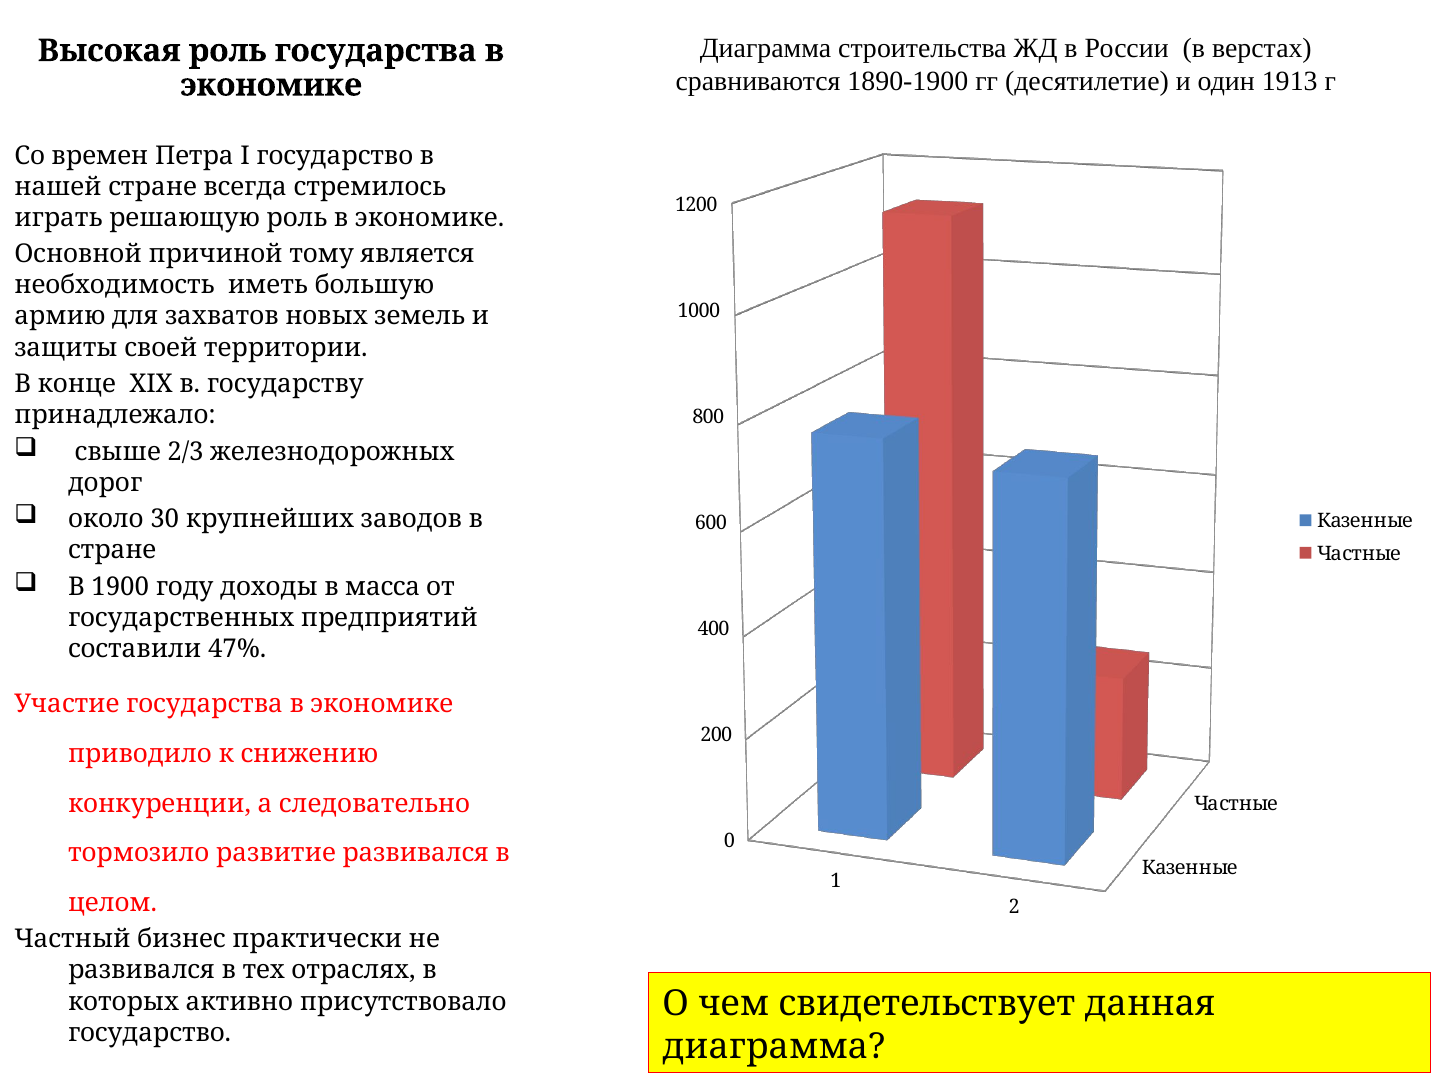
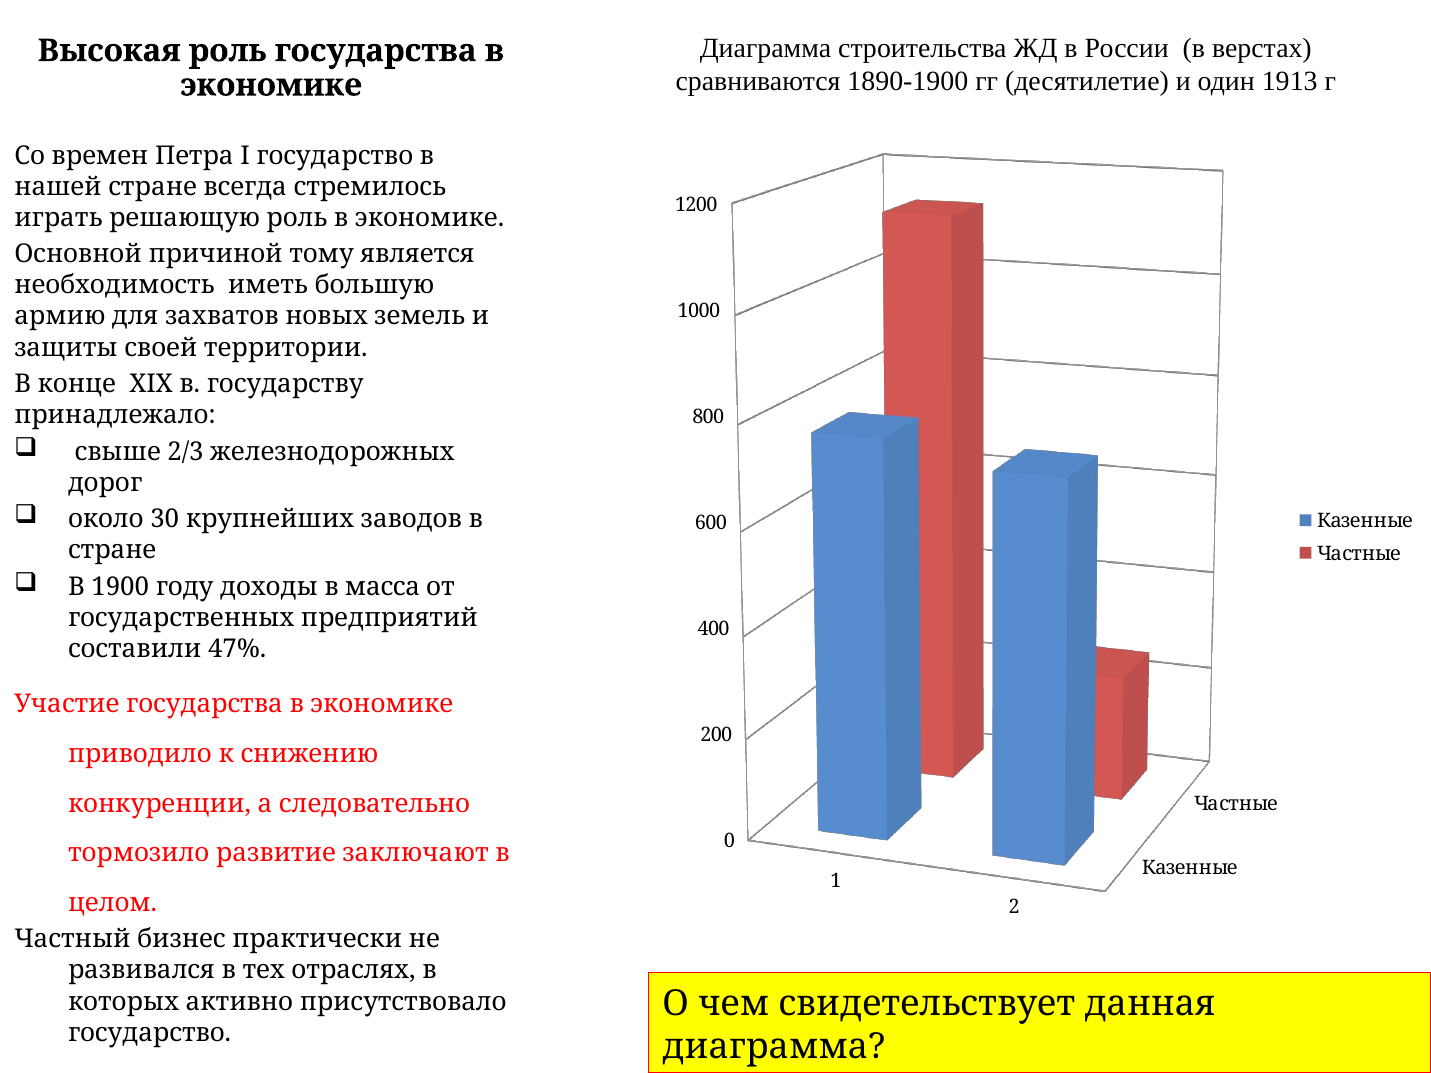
развитие развивался: развивался -> заключают (416, 853)
